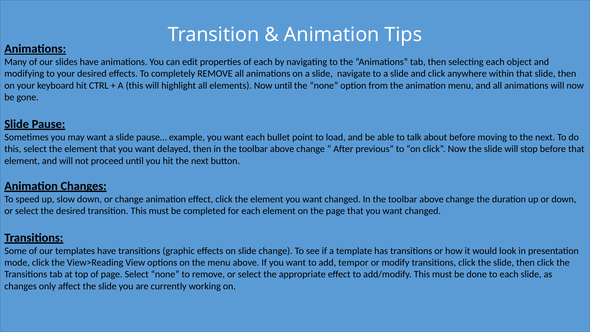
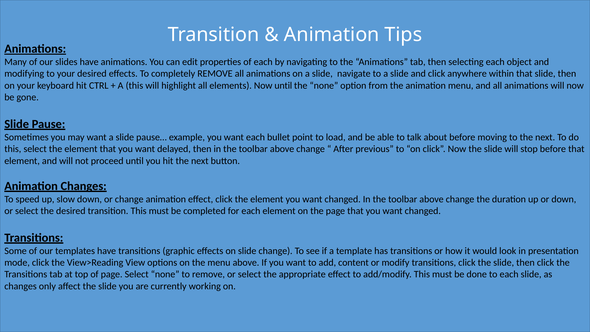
tempor: tempor -> content (353, 262)
